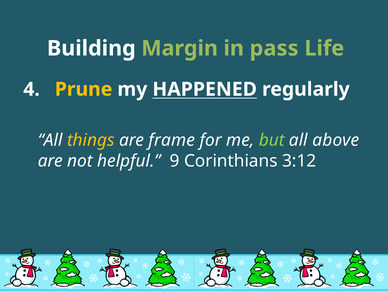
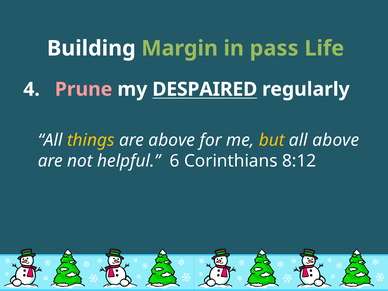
Prune colour: yellow -> pink (84, 89)
HAPPENED: HAPPENED -> DESPAIRED (205, 89)
are frame: frame -> above (172, 140)
but colour: light green -> yellow (272, 140)
9: 9 -> 6 (175, 161)
3:12: 3:12 -> 8:12 (299, 161)
